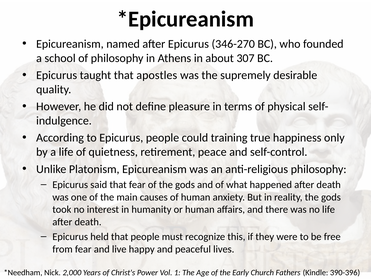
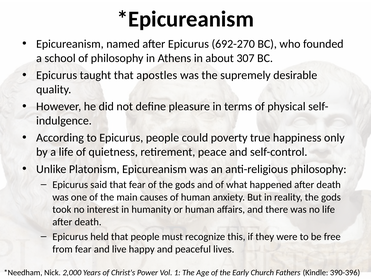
346-270: 346-270 -> 692-270 (233, 44)
training: training -> poverty (229, 137)
